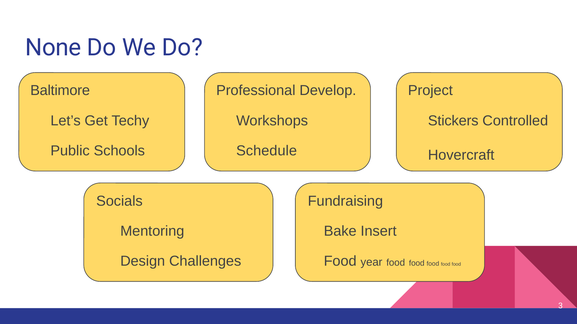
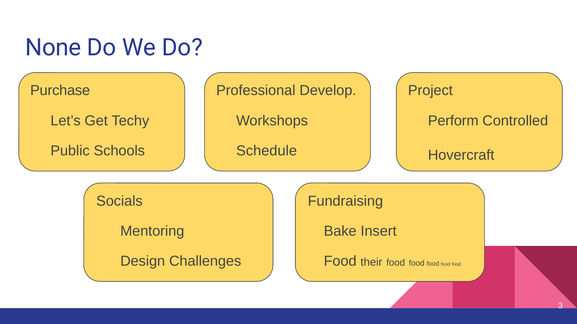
Baltimore: Baltimore -> Purchase (60, 91)
Stickers: Stickers -> Perform (453, 121)
year: year -> their (371, 263)
